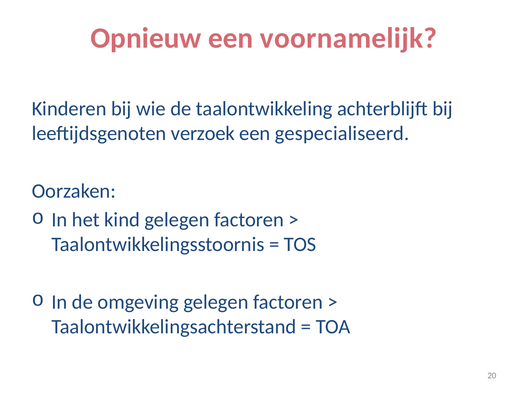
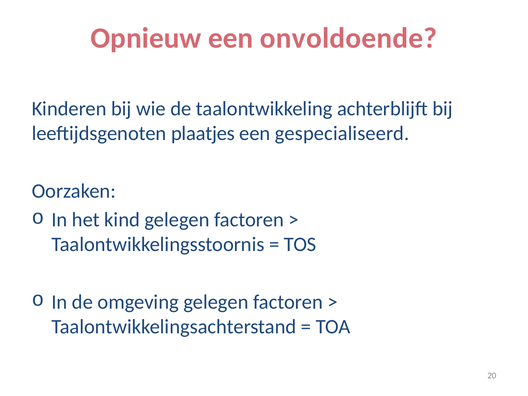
voornamelijk: voornamelijk -> onvoldoende (348, 38)
verzoek: verzoek -> plaatjes (203, 133)
